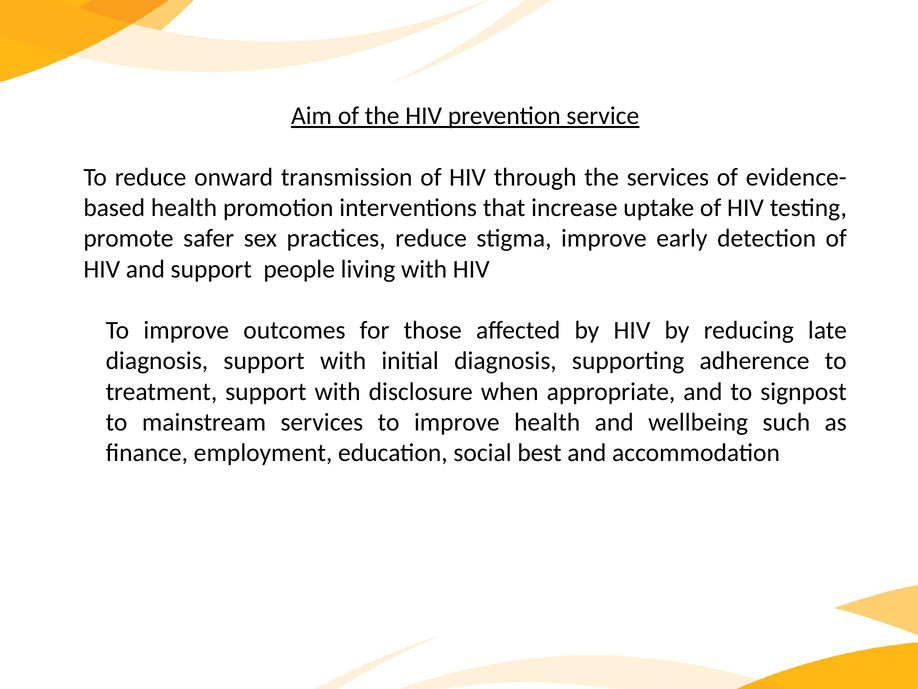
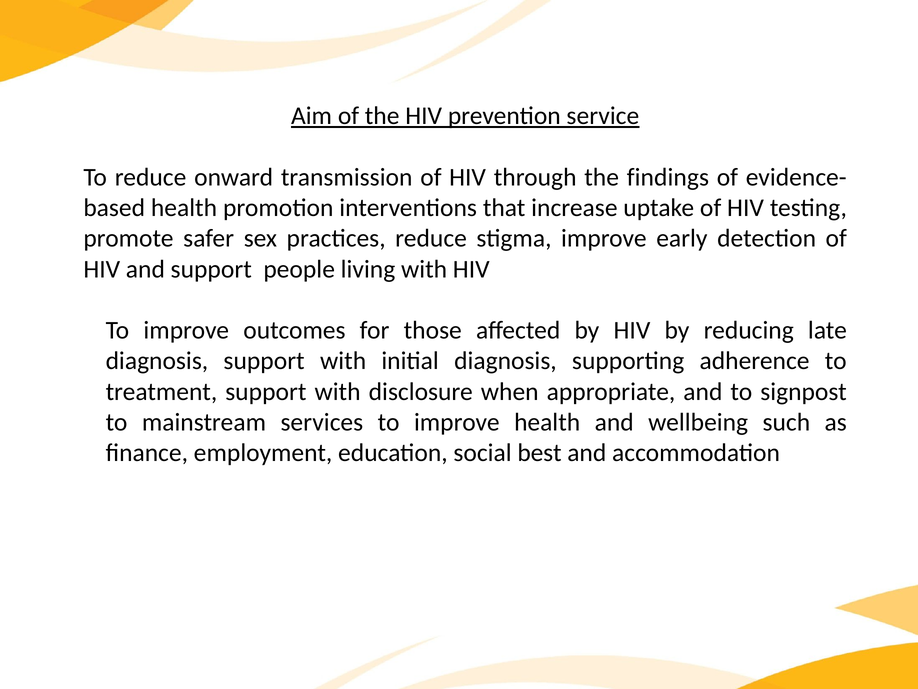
the services: services -> findings (668, 177)
